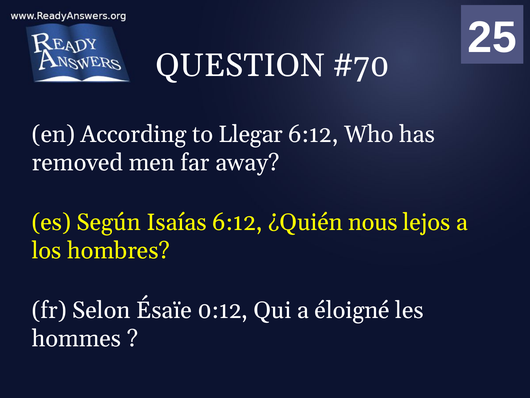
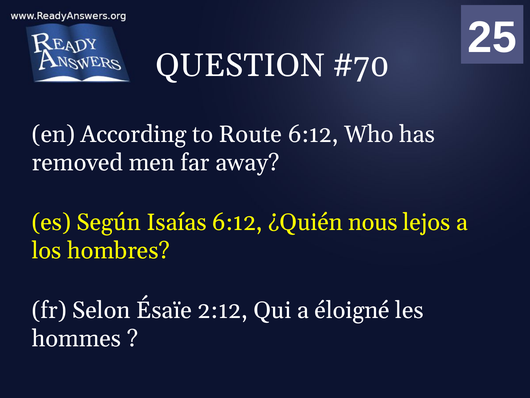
Llegar: Llegar -> Route (250, 134)
0:12: 0:12 -> 2:12 (223, 310)
